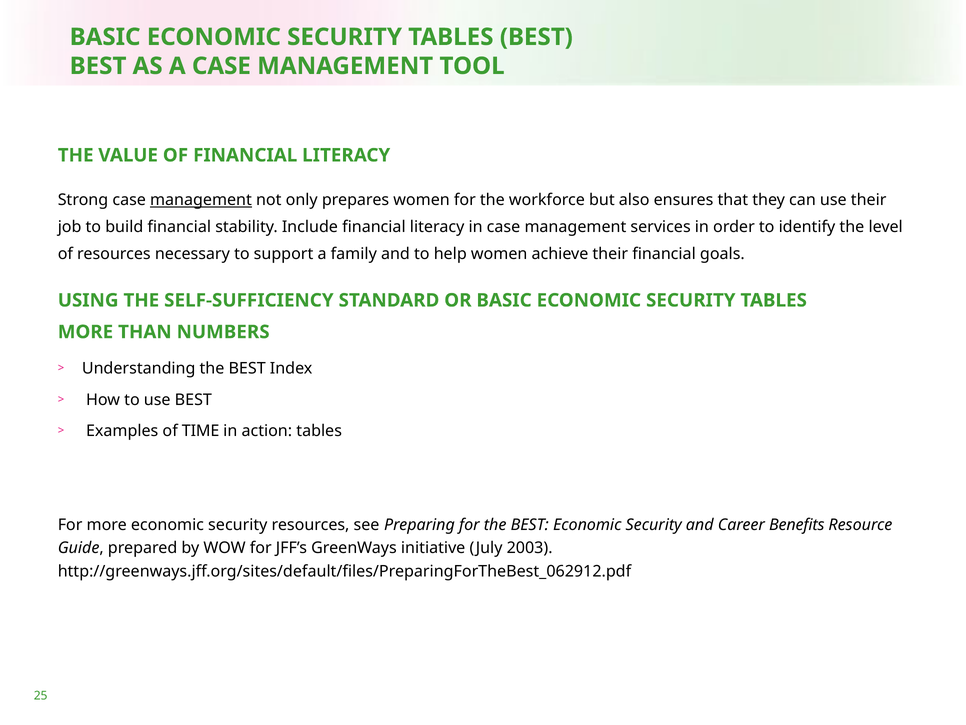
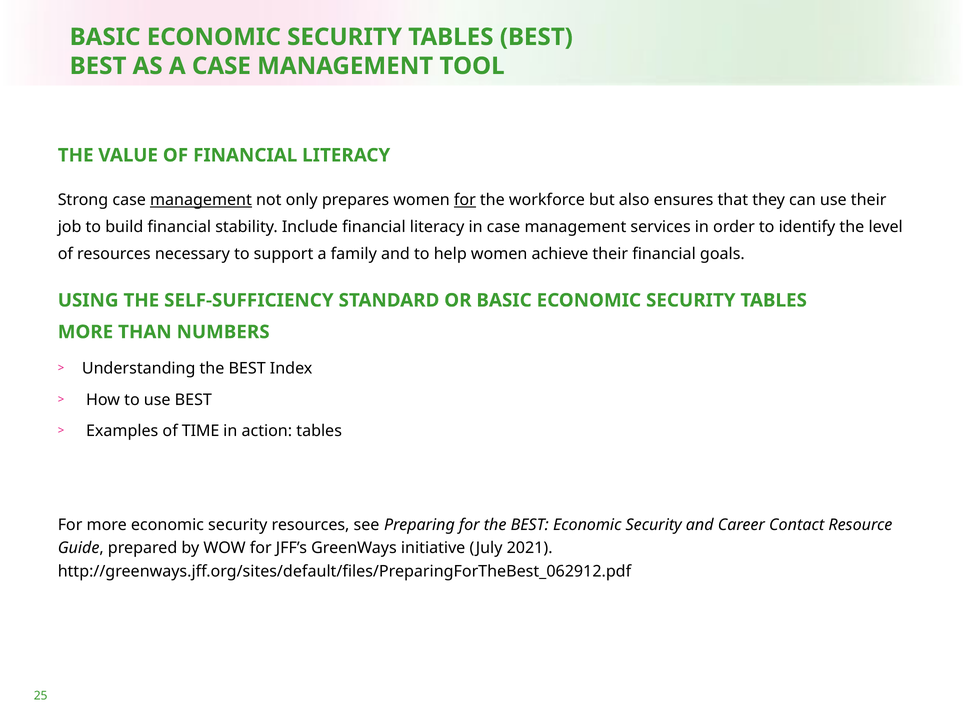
for underline: none -> present (465, 200)
Benefits: Benefits -> Contact (797, 525)
2003: 2003 -> 2021 (530, 548)
